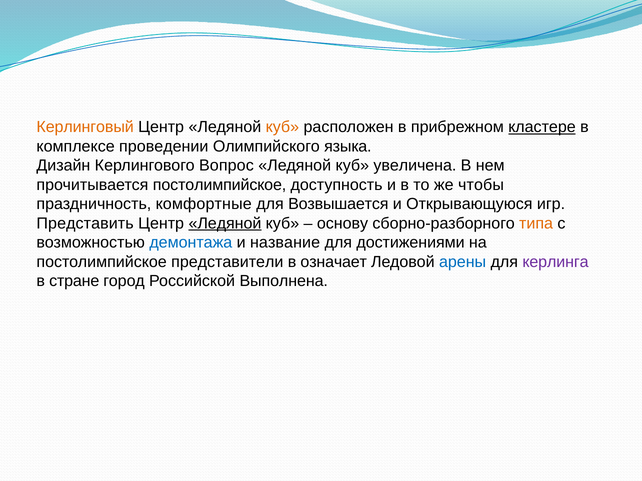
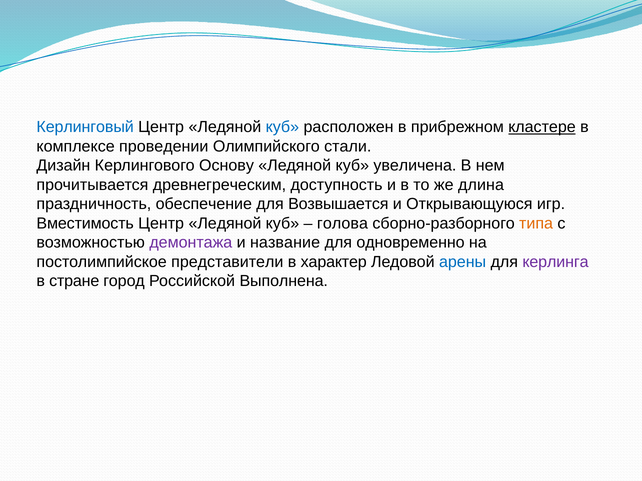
Керлинговый colour: orange -> blue (85, 127)
куб colour: orange -> blue (282, 127)
языка: языка -> стали (348, 146)
Вопрос: Вопрос -> Основу (226, 166)
прочитывается постолимпийское: постолимпийское -> древнегреческим (220, 185)
чтобы: чтобы -> длина (481, 185)
комфортные: комфортные -> обеспечение (204, 204)
Представить: Представить -> Вместимость (85, 223)
Ледяной underline: present -> none (225, 223)
основу: основу -> голова (342, 223)
демонтажа colour: blue -> purple (191, 243)
достижениями: достижениями -> одновременно (411, 243)
означает: означает -> характер (334, 262)
